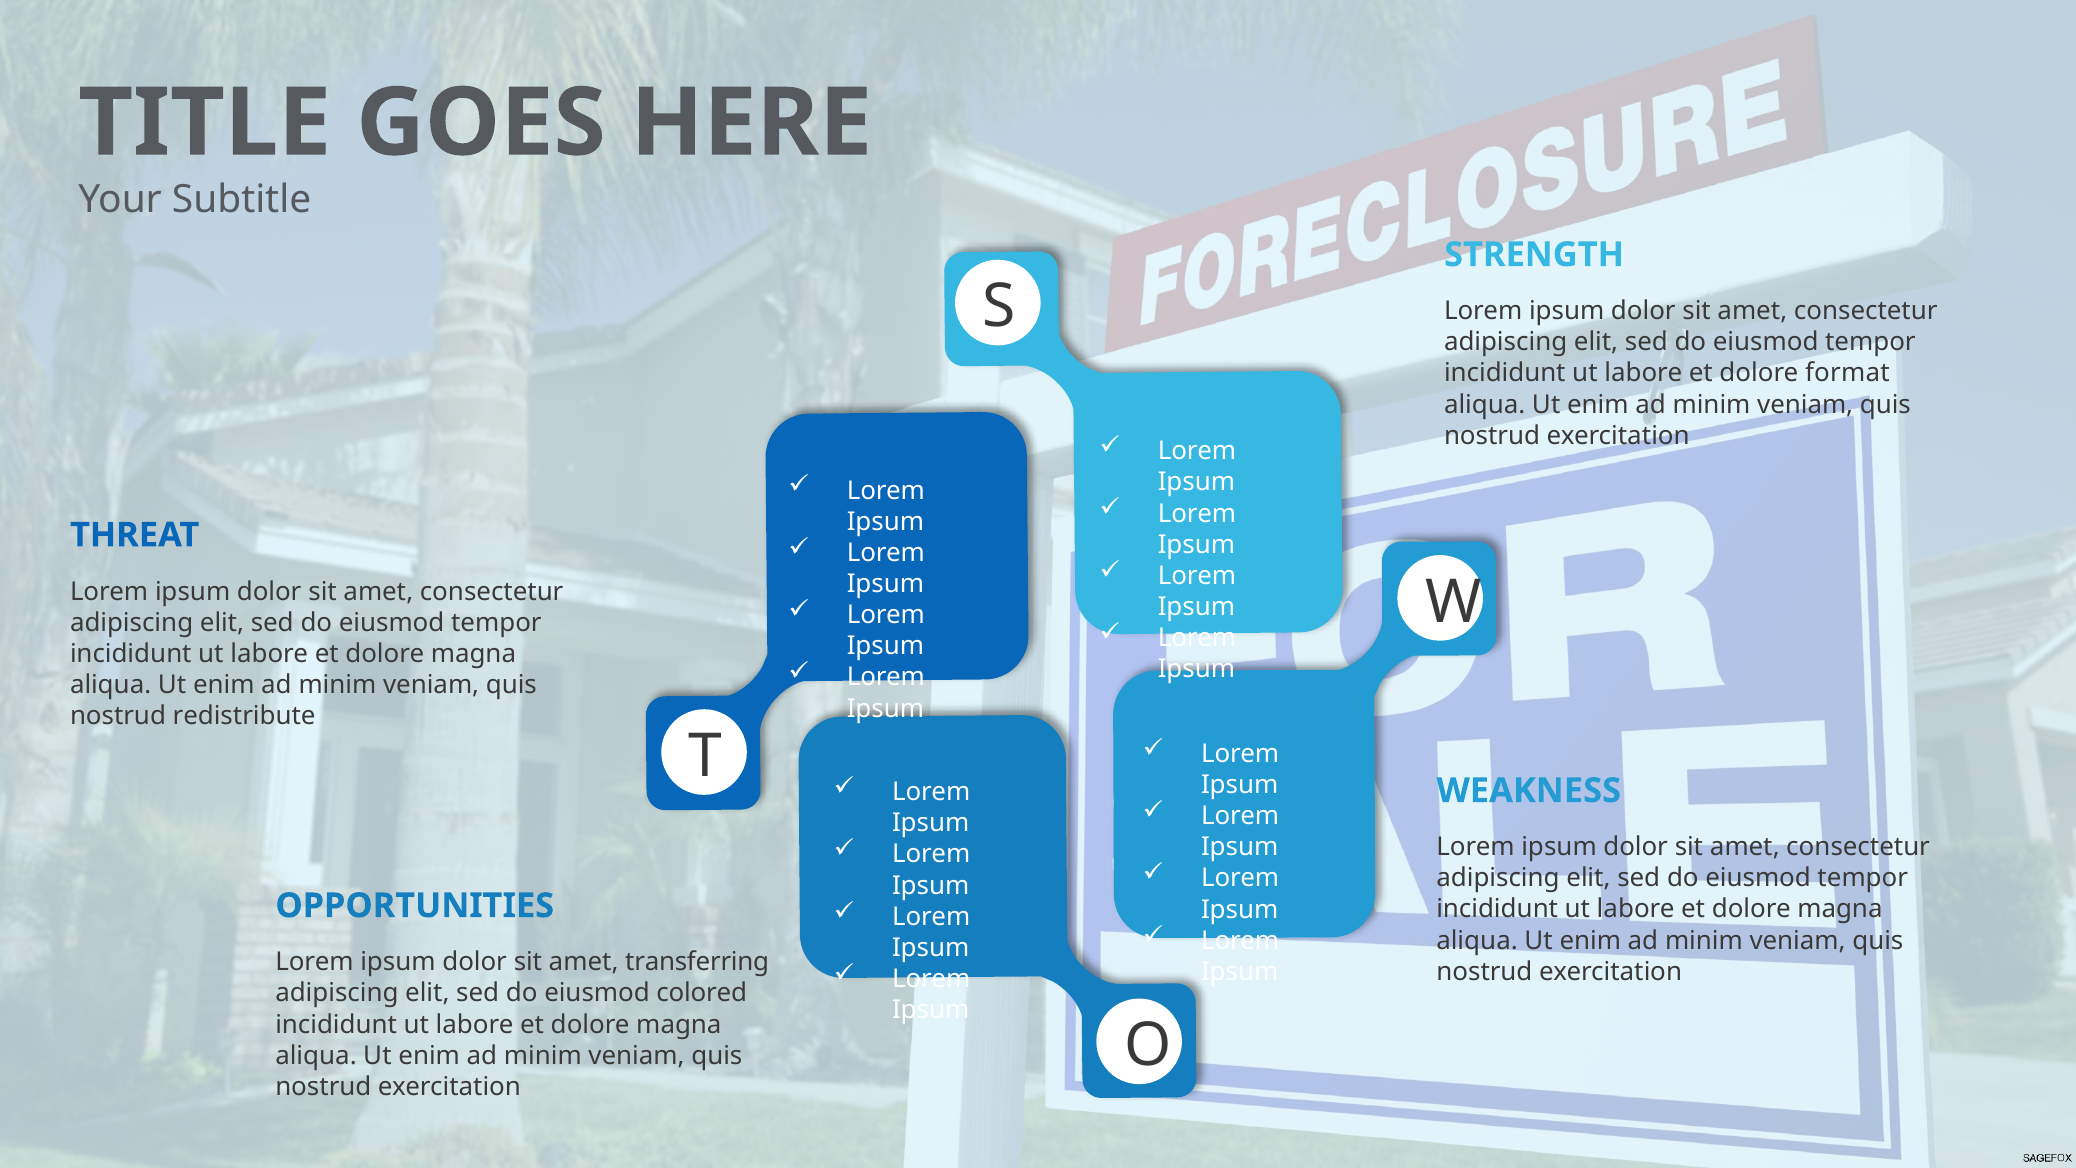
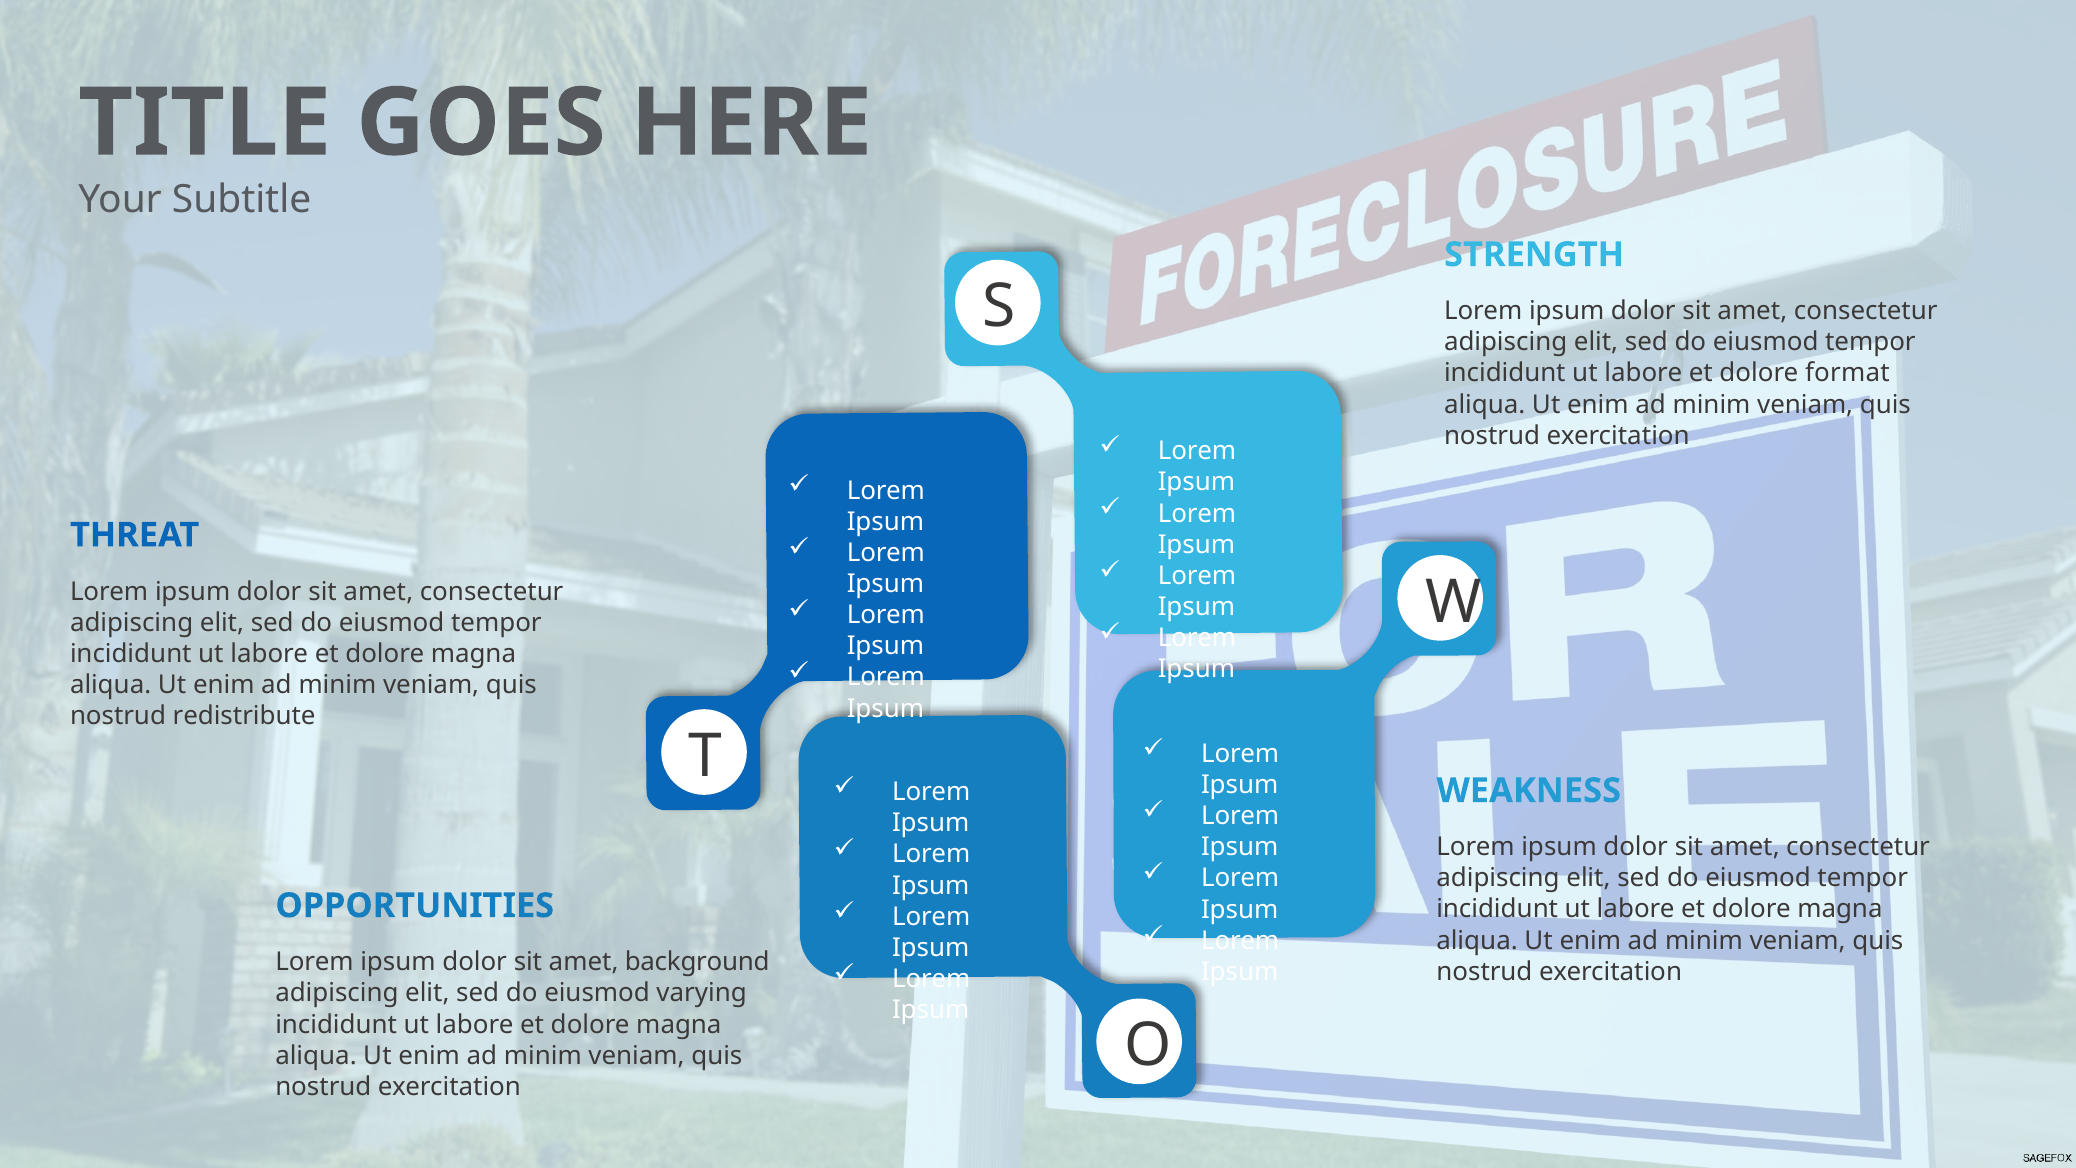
transferring: transferring -> background (697, 962)
colored: colored -> varying (702, 993)
